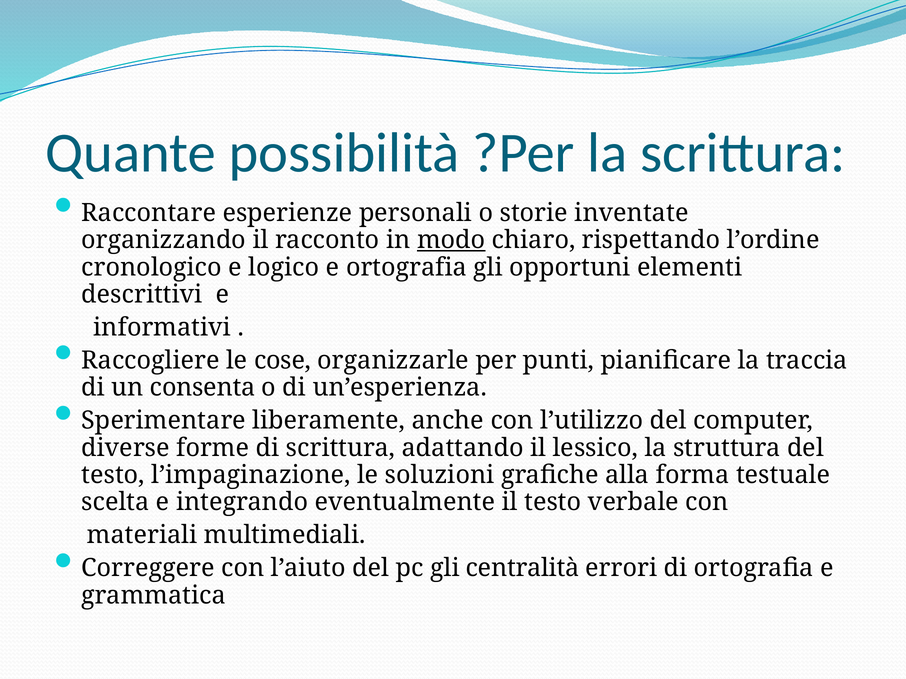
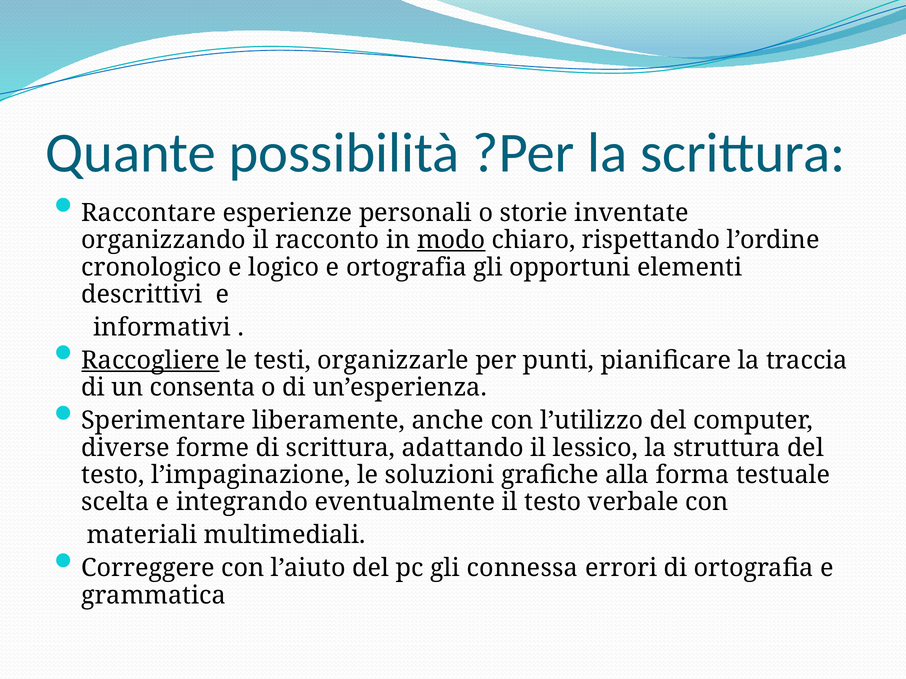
Raccogliere underline: none -> present (151, 361)
cose: cose -> testi (282, 361)
centralità: centralità -> connessa (522, 568)
